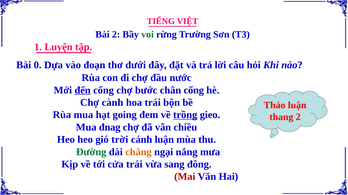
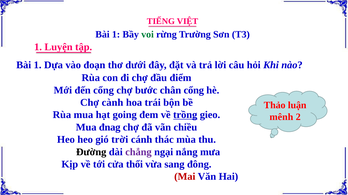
2: 2 -> 1 (116, 34)
0: 0 -> 1 (38, 65)
nước: nước -> điểm (180, 78)
đến underline: present -> none (83, 90)
thang: thang -> mênh (281, 117)
cánh luận: luận -> thác (164, 140)
Đường colour: green -> black (91, 152)
chẳng colour: orange -> purple (138, 152)
cửa trái: trái -> thổi (134, 165)
